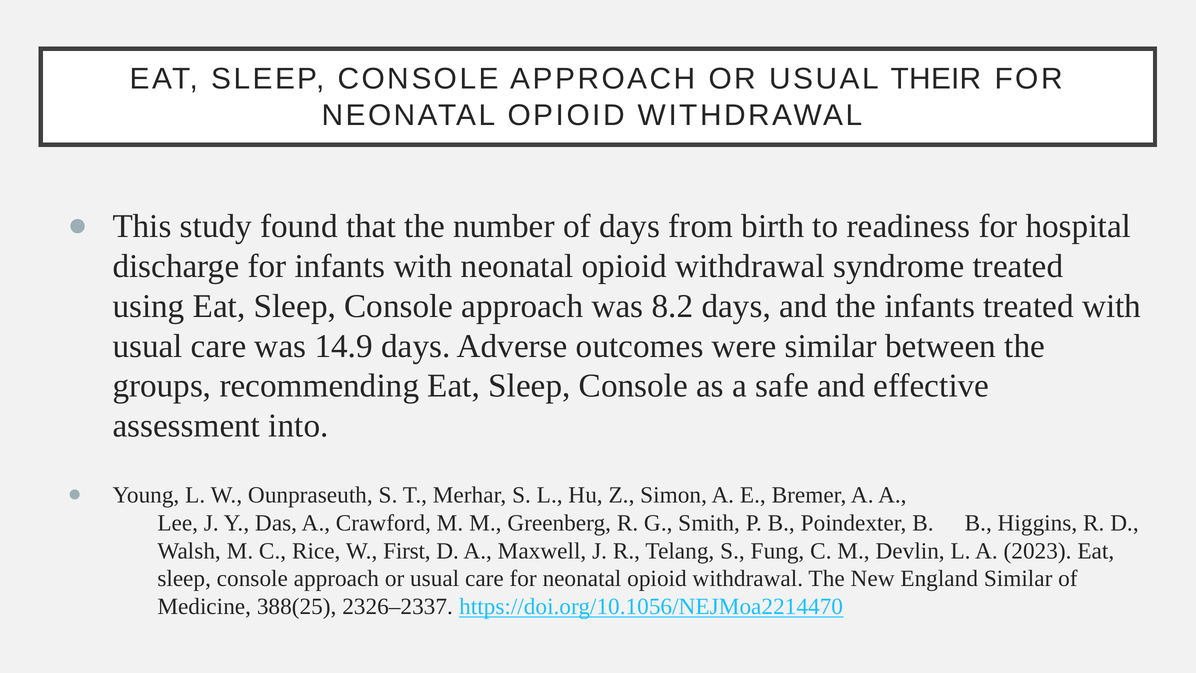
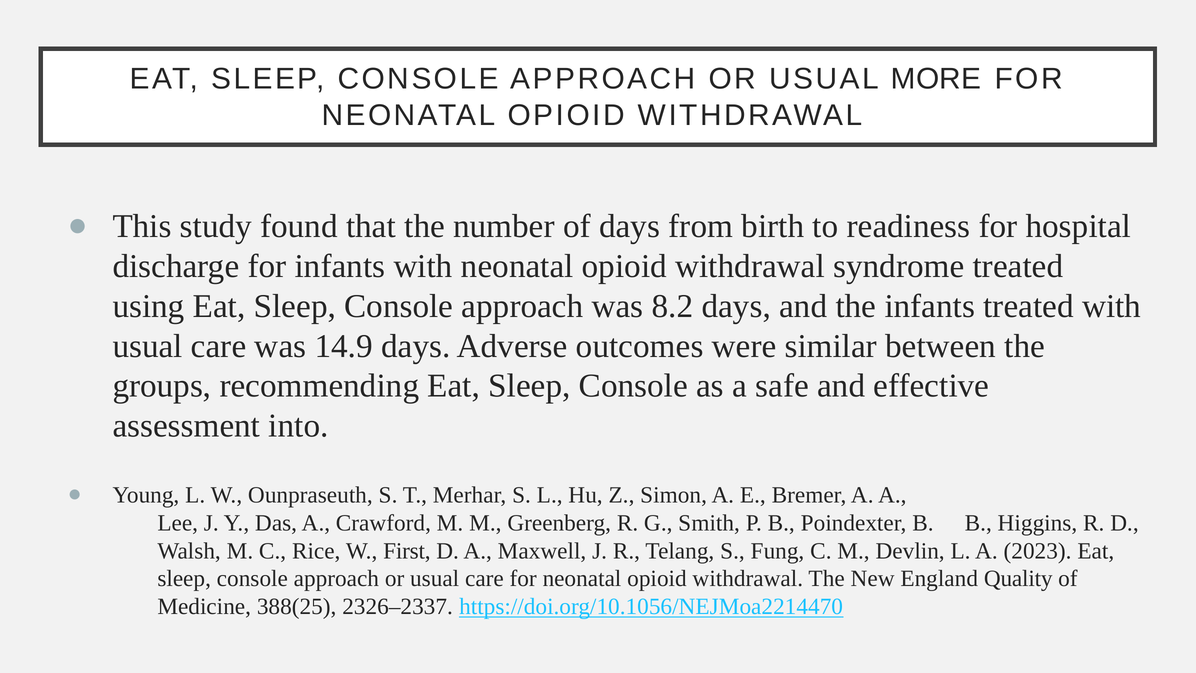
THEIR: THEIR -> MORE (936, 79)
England Similar: Similar -> Quality (1018, 579)
